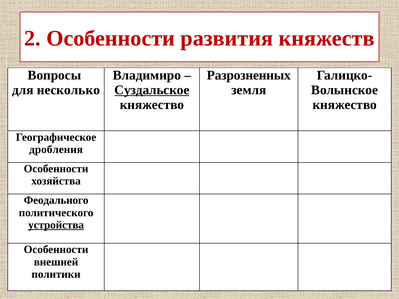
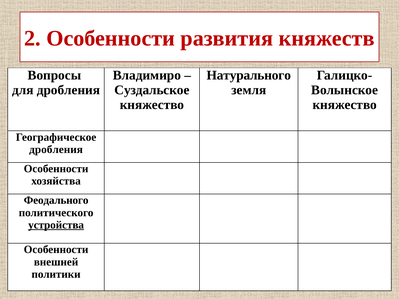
Разрозненных: Разрозненных -> Натурального (249, 75)
для несколько: несколько -> дробления (68, 90)
Суздальское underline: present -> none (152, 90)
